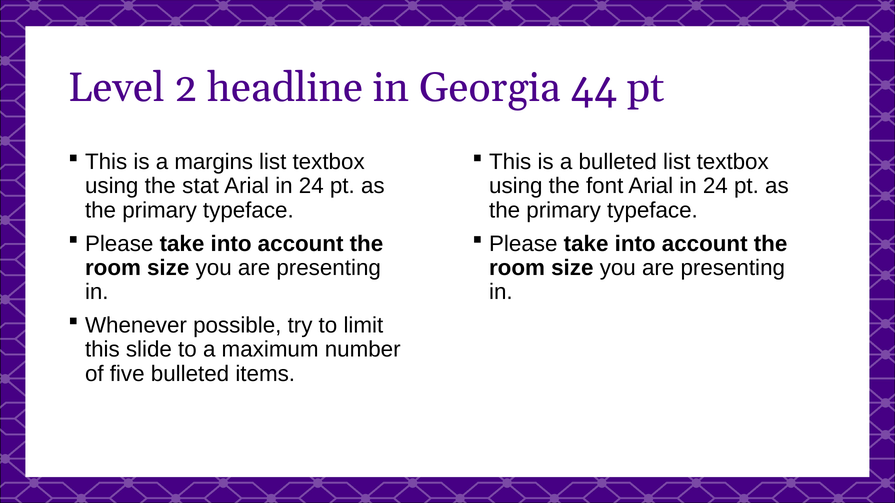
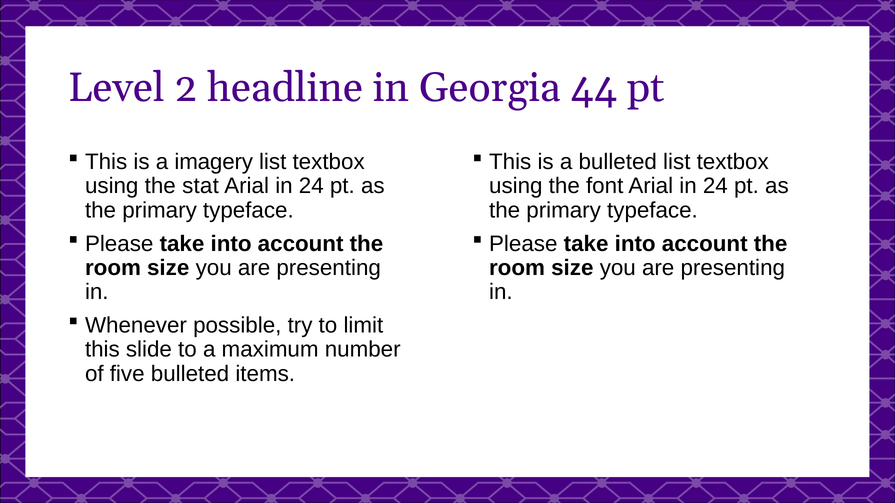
margins: margins -> imagery (214, 162)
